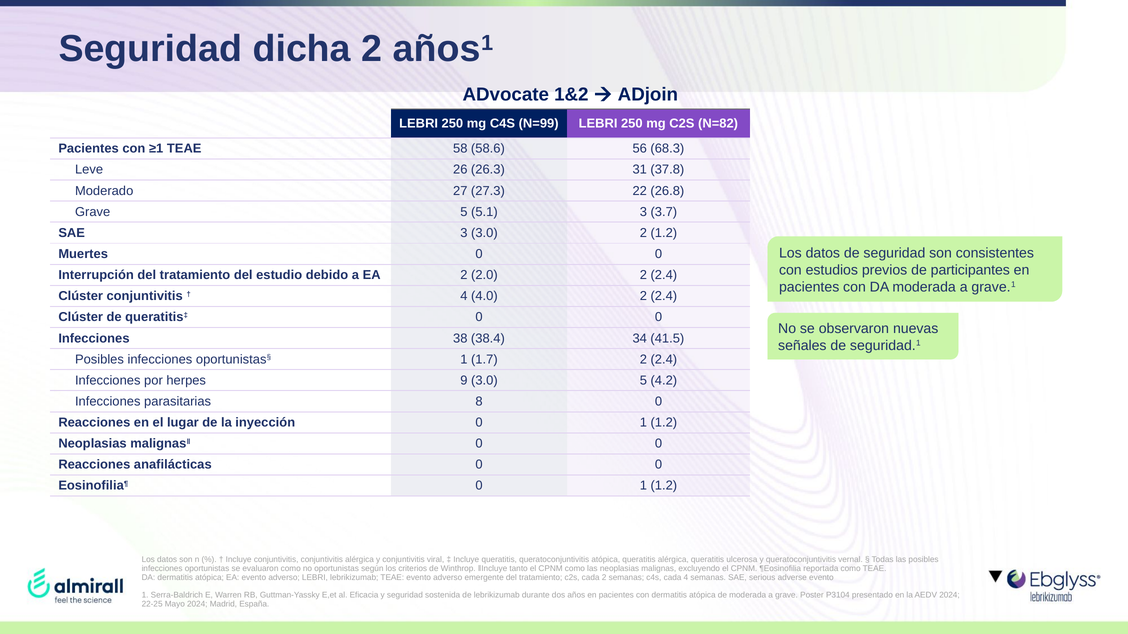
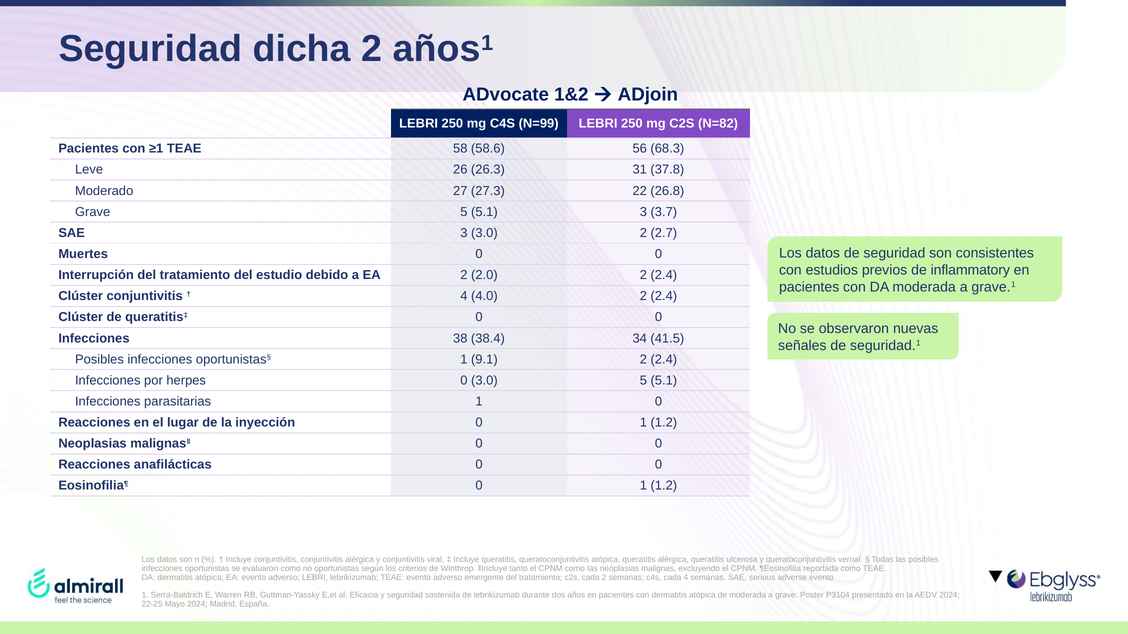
2 1.2: 1.2 -> 2.7 (664, 233)
participantes: participantes -> inflammatory (970, 270)
1.7: 1.7 -> 9.1 (484, 360)
herpes 9: 9 -> 0 (464, 381)
3.0 5 4.2: 4.2 -> 5.1 (664, 381)
parasitarias 8: 8 -> 1 (479, 402)
